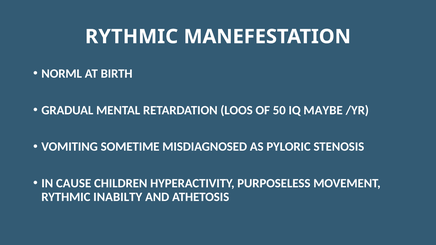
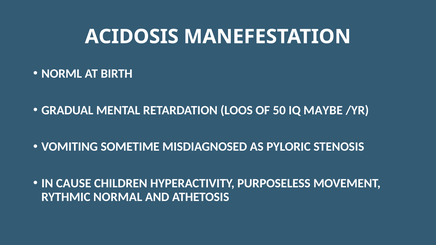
RYTHMIC: RYTHMIC -> ACIDOSIS (132, 37)
INABILTY: INABILTY -> NORMAL (118, 197)
